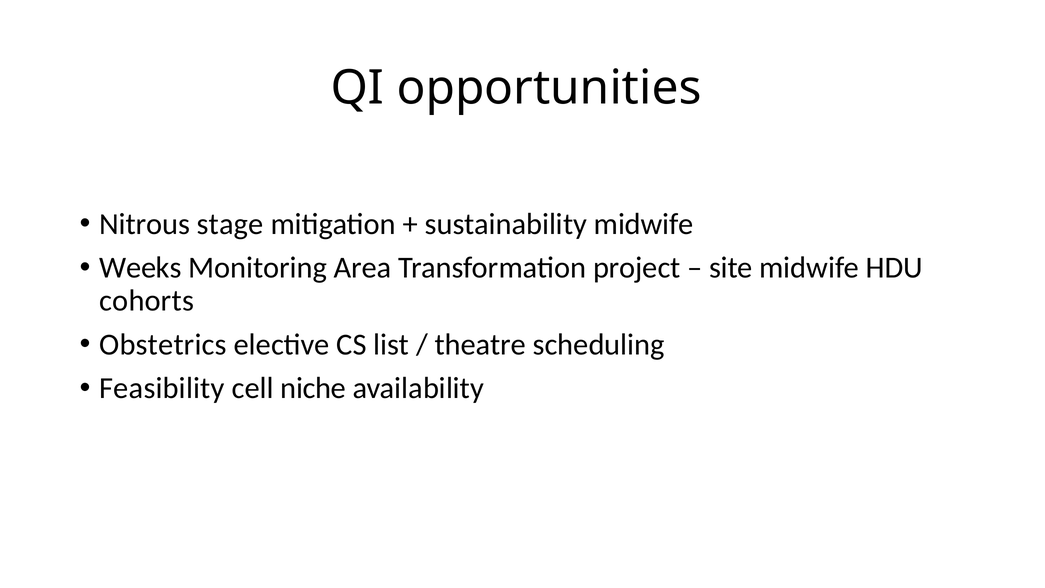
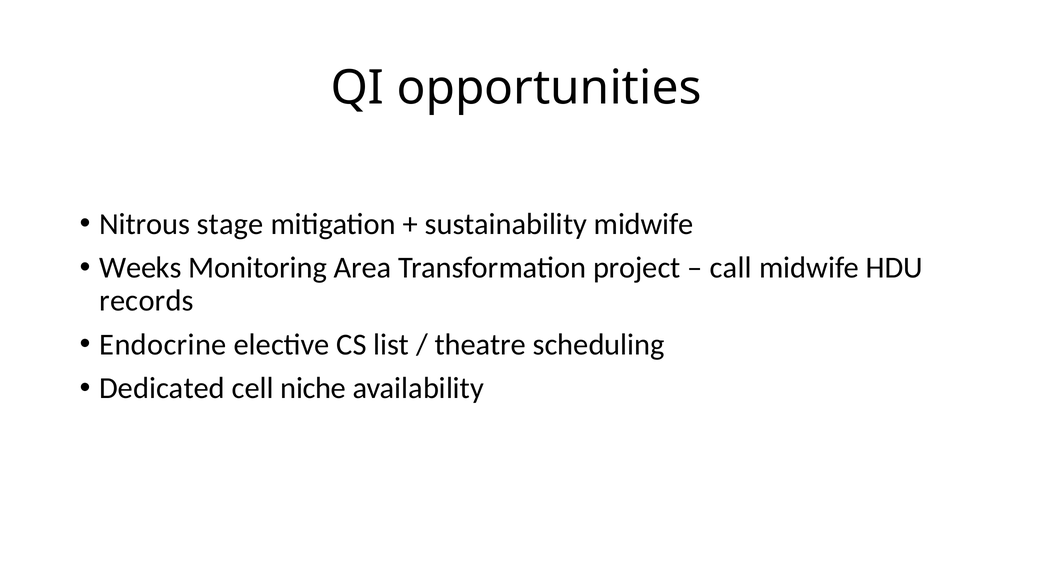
site: site -> call (731, 268)
cohorts: cohorts -> records (147, 301)
Obstetrics: Obstetrics -> Endocrine (163, 344)
Feasibility: Feasibility -> Dedicated (162, 388)
